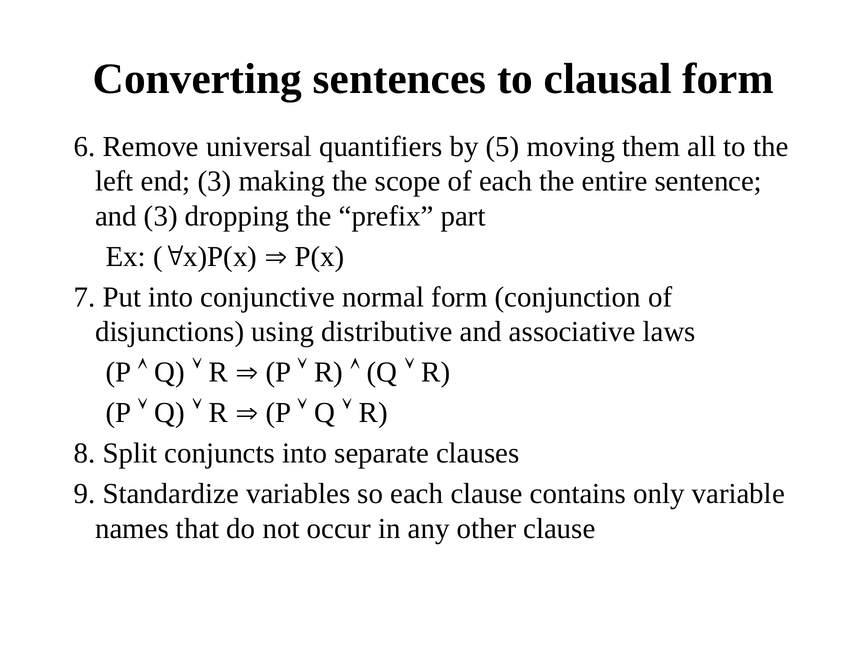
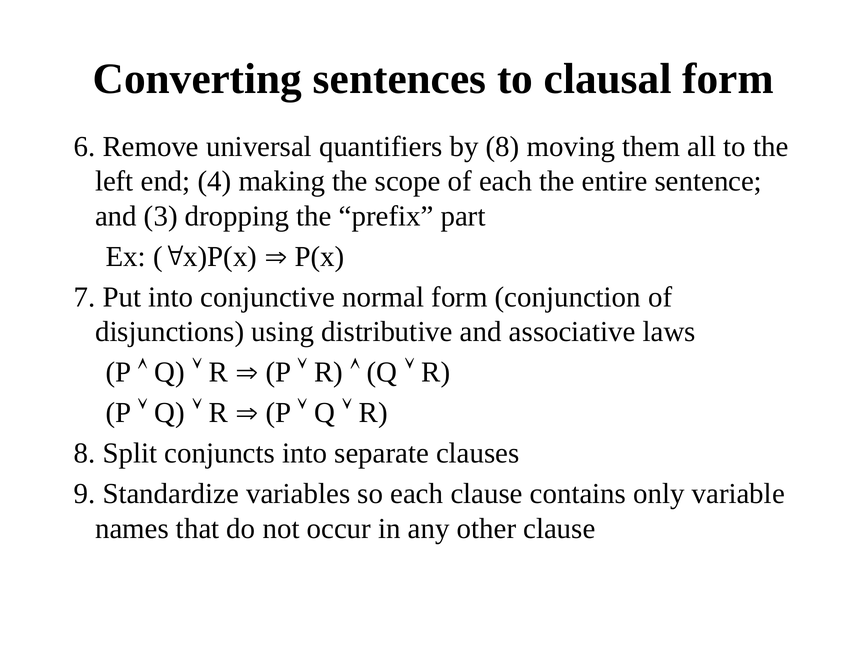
by 5: 5 -> 8 (503, 147)
end 3: 3 -> 4 (214, 181)
